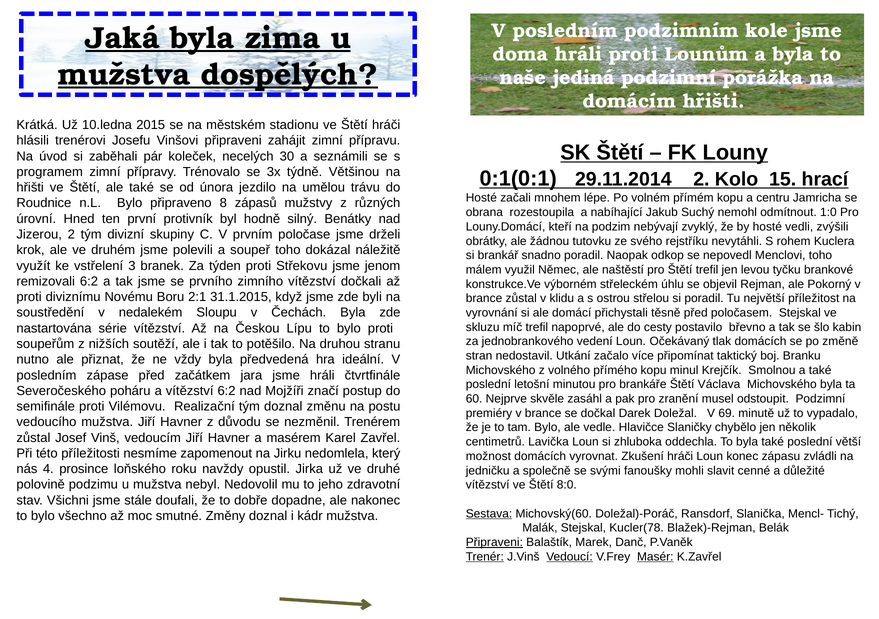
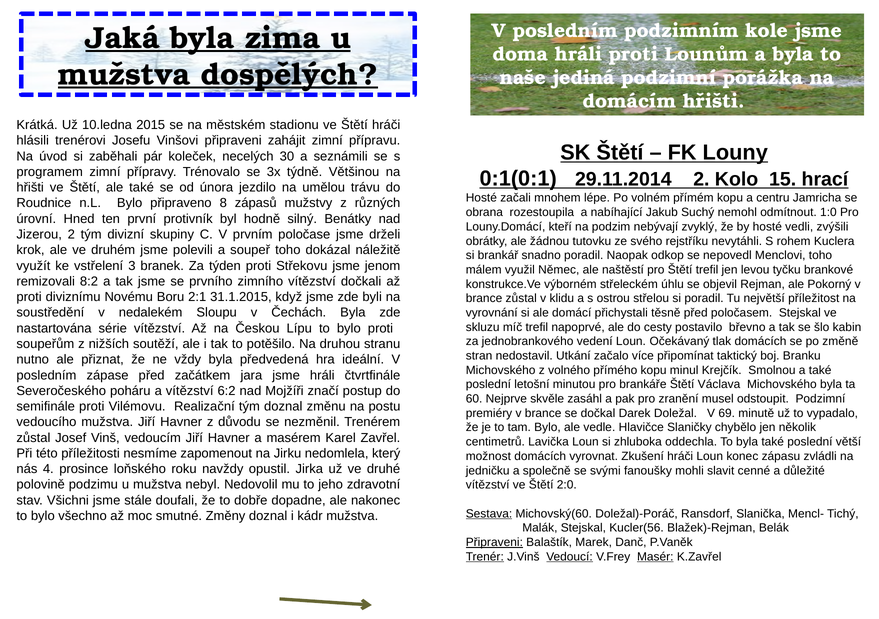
remizovali 6:2: 6:2 -> 8:2 (89, 281)
8:0: 8:0 -> 2:0 (567, 485)
Kucler(78: Kucler(78 -> Kucler(56 (637, 528)
